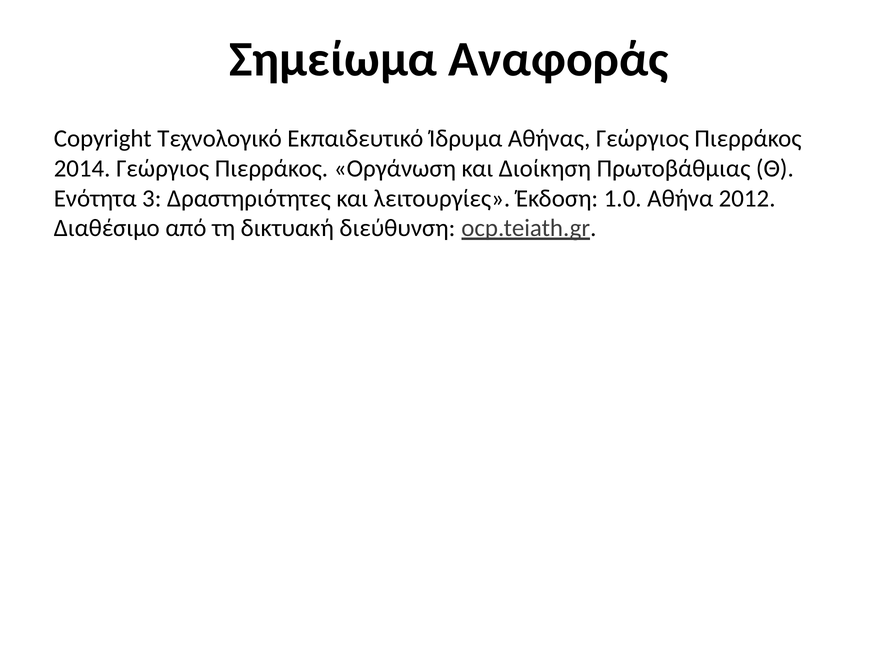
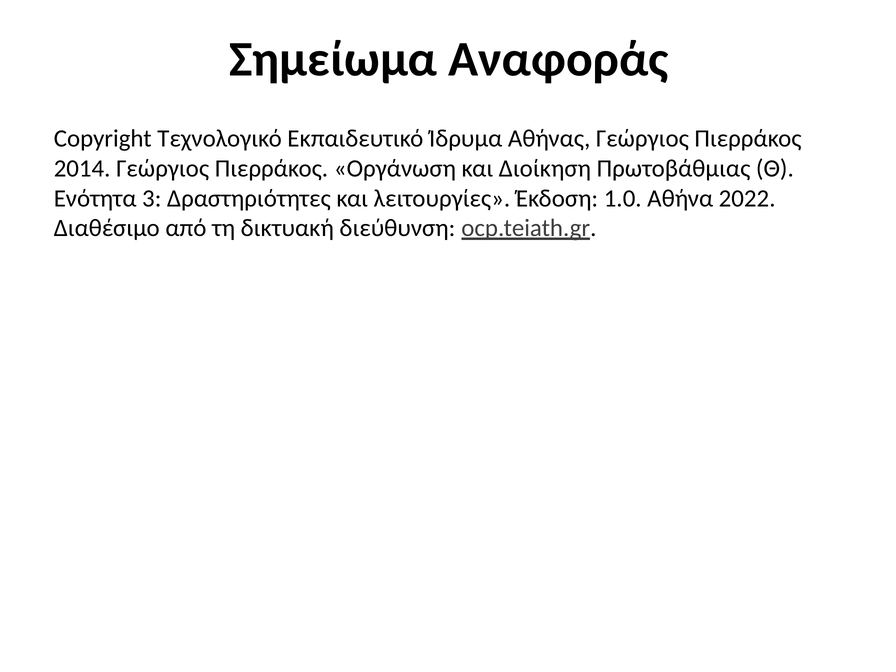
2012: 2012 -> 2022 (747, 198)
